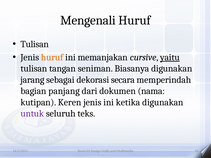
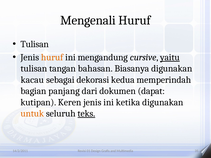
memanjakan: memanjakan -> mengandung (103, 57)
seniman: seniman -> bahasan (95, 69)
jarang: jarang -> kacau (32, 80)
secara: secara -> kedua (123, 80)
nama: nama -> dapat (151, 91)
untuk colour: purple -> orange (32, 114)
teks underline: none -> present (86, 114)
